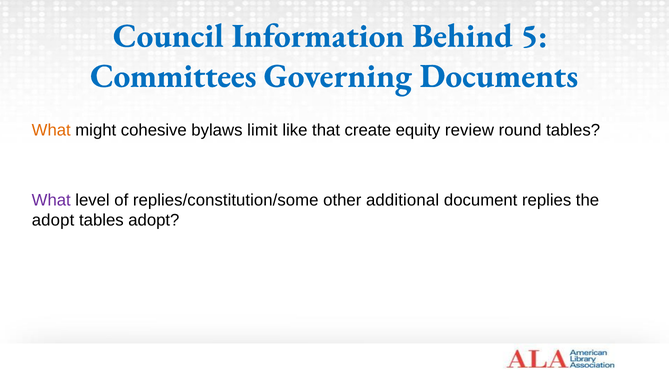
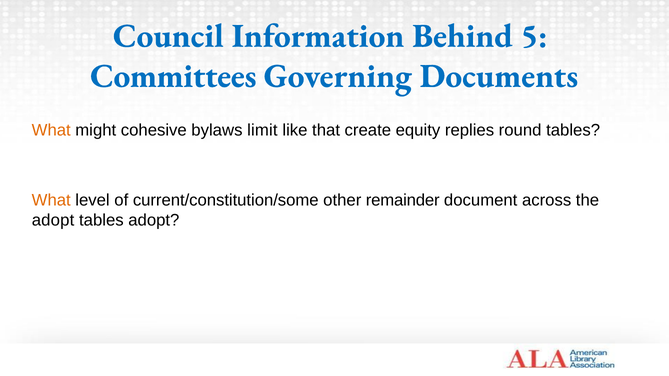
review: review -> replies (470, 130)
What colour: purple -> orange (51, 200)
replies/constitution/some: replies/constitution/some -> current/constitution/some (226, 200)
additional: additional -> remainder (403, 200)
replies: replies -> across (547, 200)
